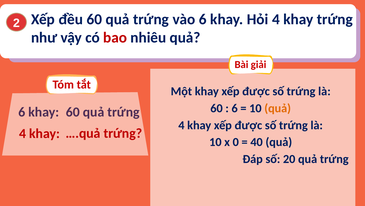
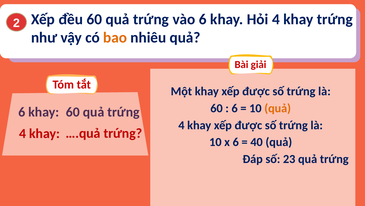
bao colour: red -> orange (115, 37)
x 0: 0 -> 6 (236, 142)
20: 20 -> 23 (289, 159)
